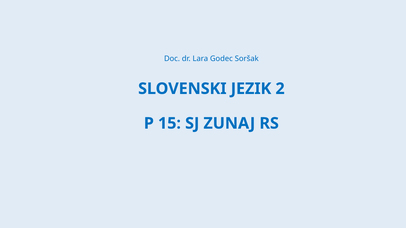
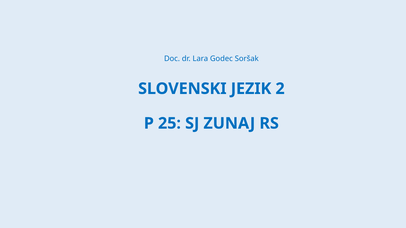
15: 15 -> 25 (169, 124)
